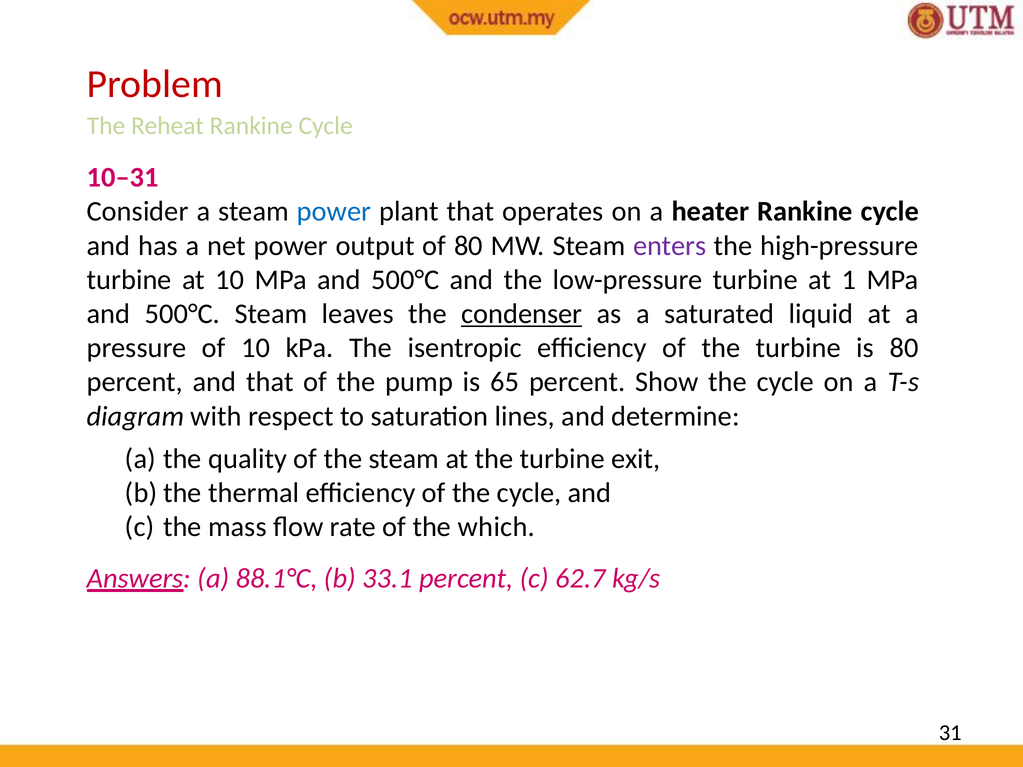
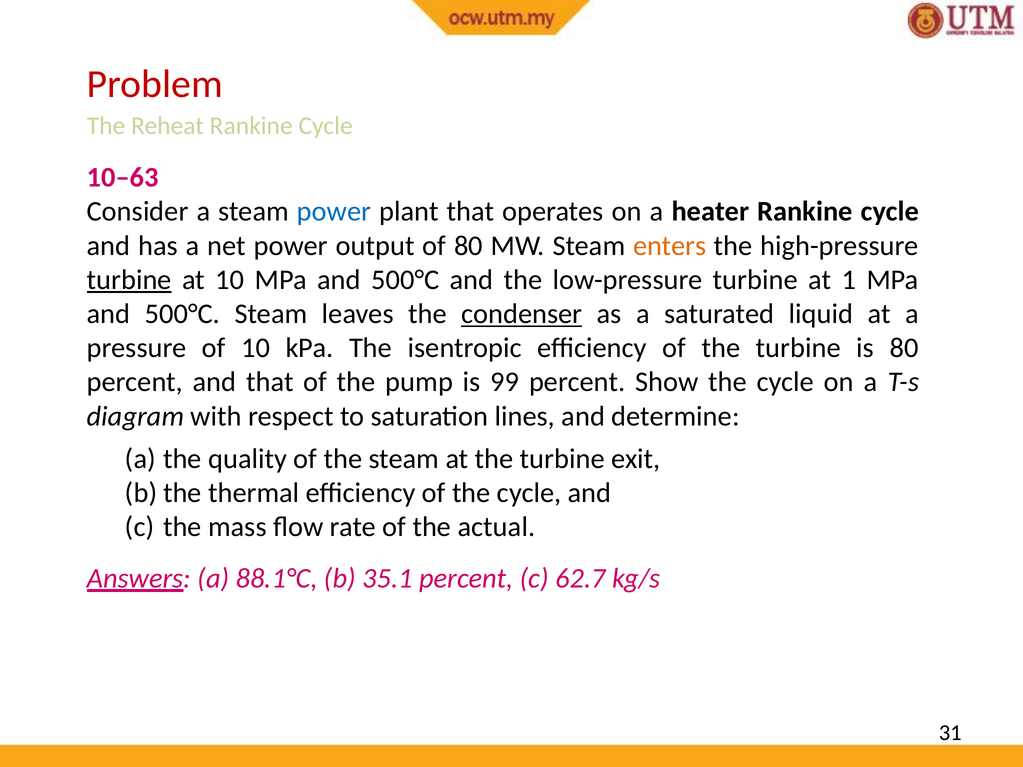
10–31: 10–31 -> 10–63 (123, 178)
enters colour: purple -> orange (670, 246)
turbine underline: none -> present (129, 280)
65: 65 -> 99 (505, 382)
which: which -> actual (496, 527)
33.1: 33.1 -> 35.1 (388, 578)
